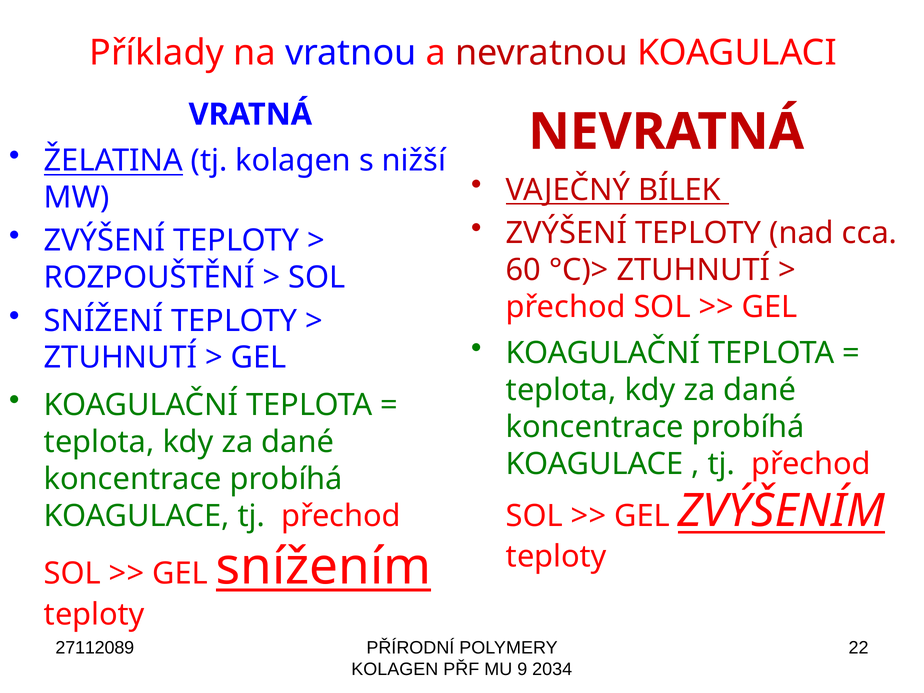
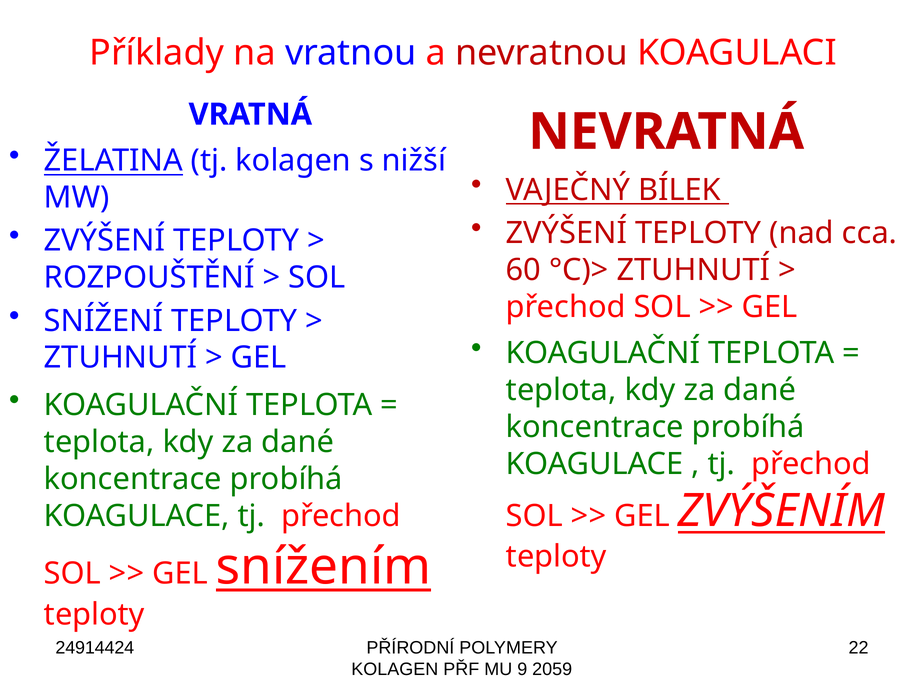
27112089: 27112089 -> 24914424 (95, 648)
2034: 2034 -> 2059 (552, 669)
